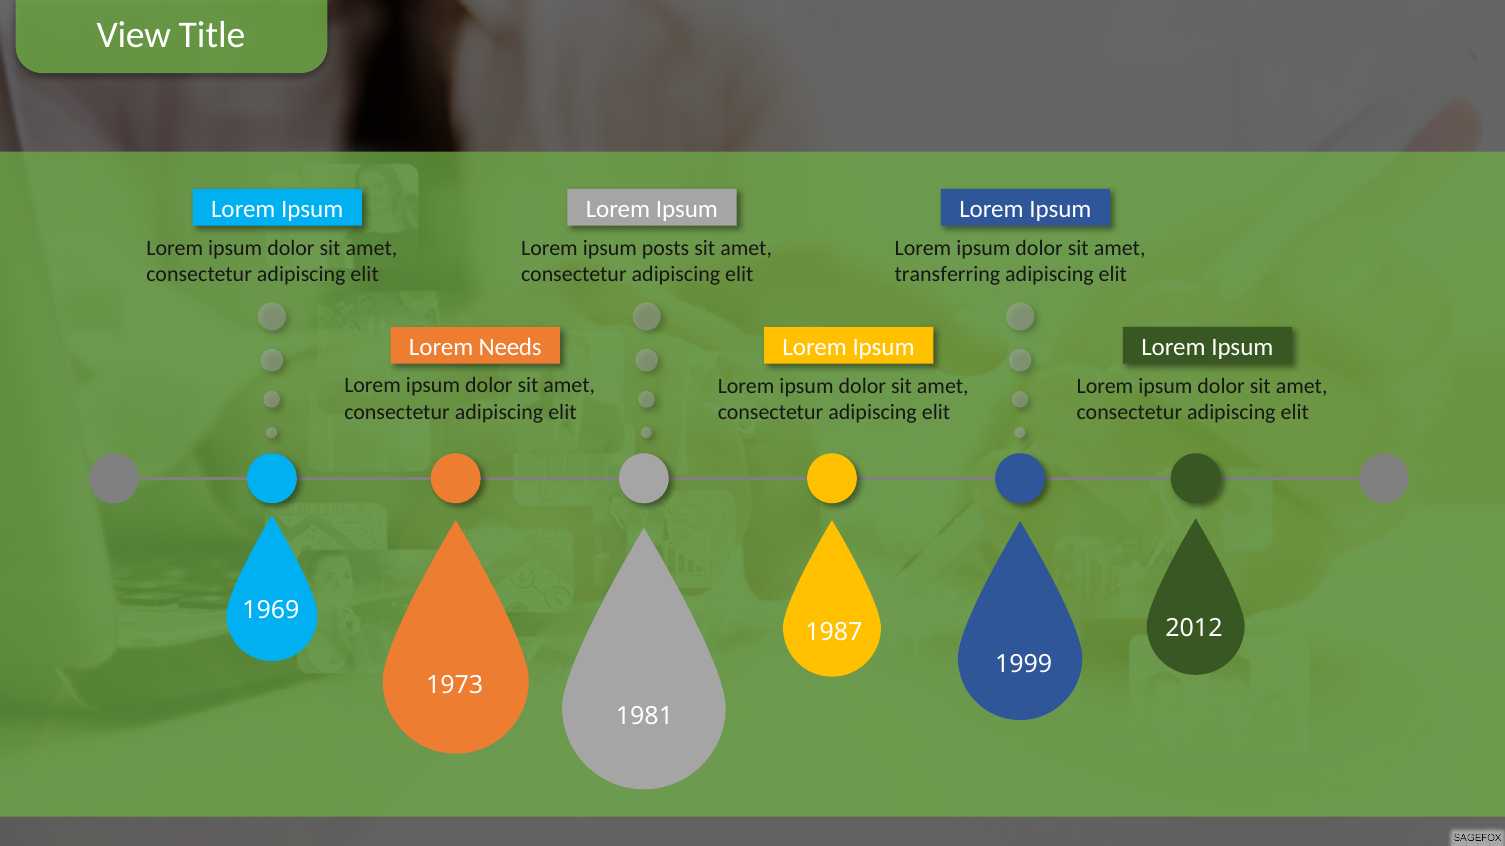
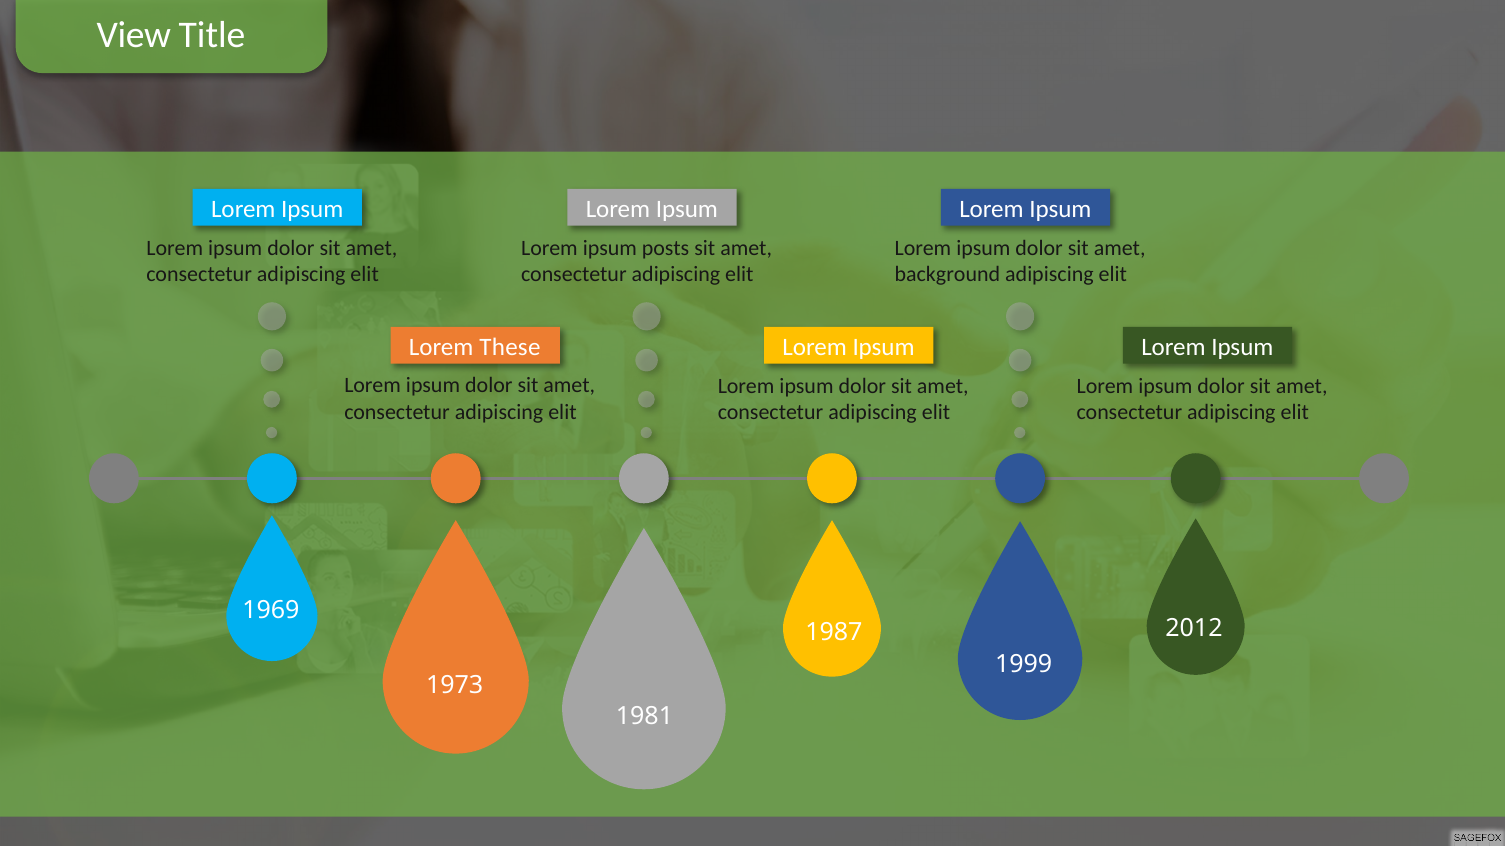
transferring: transferring -> background (947, 274)
Needs: Needs -> These (510, 347)
